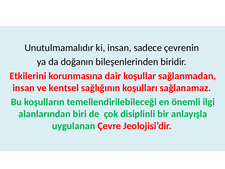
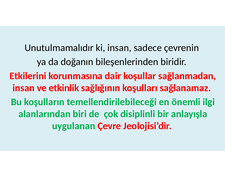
kentsel: kentsel -> etkinlik (64, 88)
